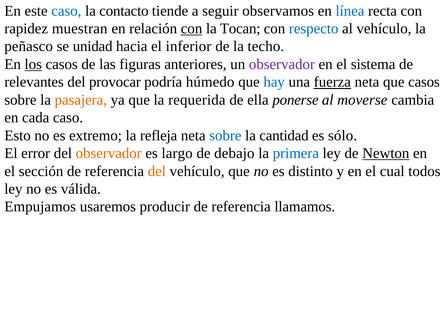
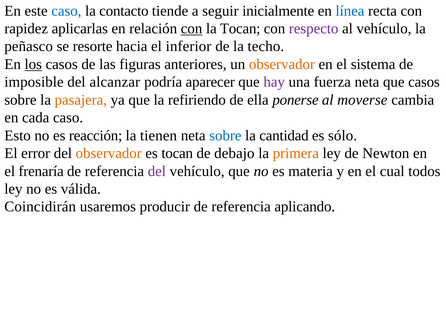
observamos: observamos -> inicialmente (278, 11)
muestran: muestran -> aplicarlas (80, 29)
respecto colour: blue -> purple (314, 29)
unidad: unidad -> resorte (93, 46)
observador colour: purple -> orange (282, 64)
relevantes: relevantes -> imposible (34, 82)
provocar: provocar -> alcanzar (115, 82)
húmedo: húmedo -> aparecer (210, 82)
hay colour: blue -> purple (274, 82)
fuerza underline: present -> none (332, 82)
requerida: requerida -> refiriendo (197, 100)
extremo: extremo -> reacción (96, 136)
refleja: refleja -> tienen (159, 136)
es largo: largo -> tocan (177, 154)
primera colour: blue -> orange (296, 154)
Newton underline: present -> none (386, 154)
sección: sección -> frenaría (41, 171)
del colour: orange -> purple (157, 171)
distinto: distinto -> materia (311, 171)
Empujamos: Empujamos -> Coincidirán (40, 207)
llamamos: llamamos -> aplicando (305, 207)
